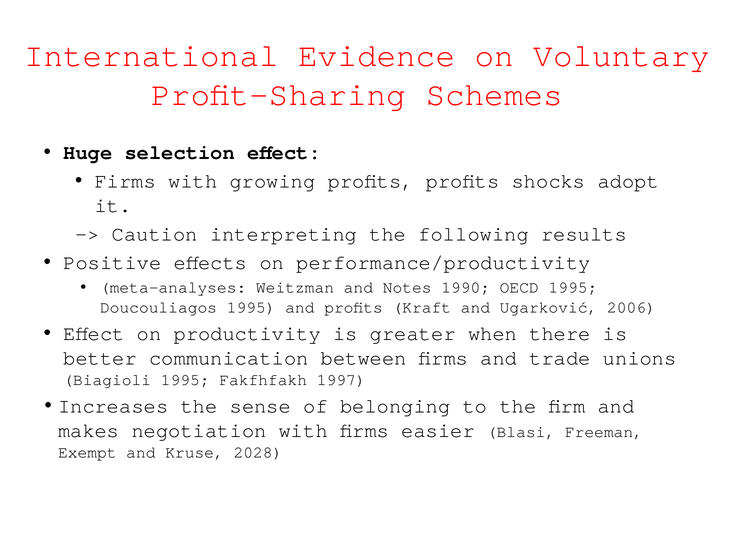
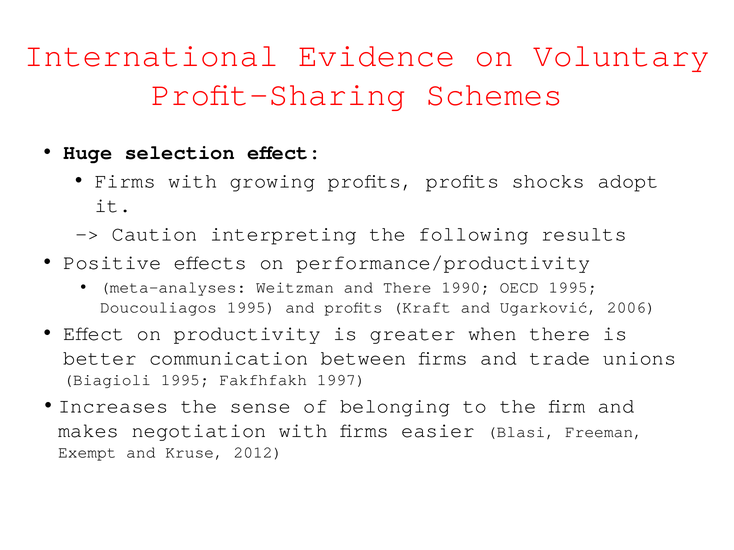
and Notes: Notes -> There (407, 288)
2028: 2028 -> 2012 (258, 453)
